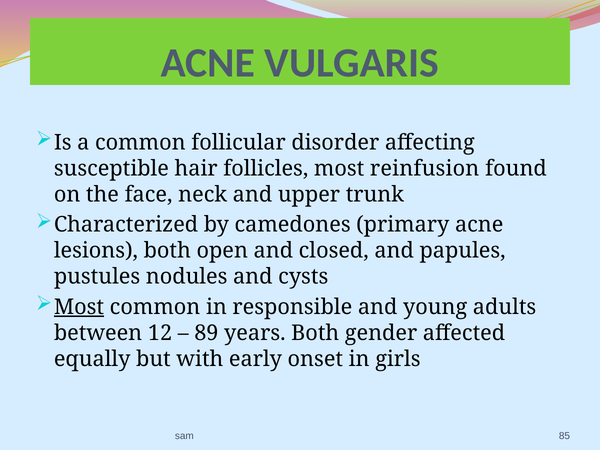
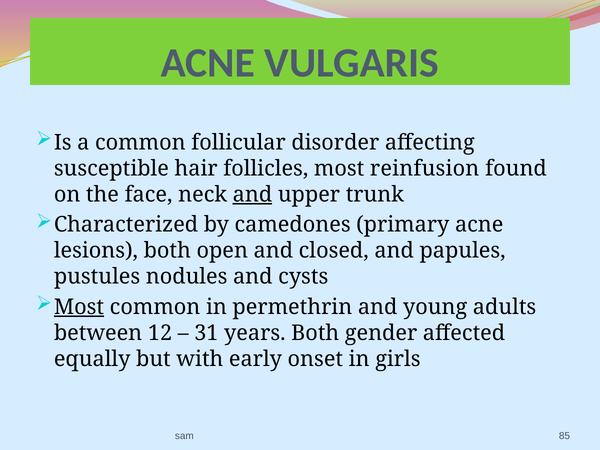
and underline: none -> present (252, 194)
responsible: responsible -> permethrin (292, 307)
89: 89 -> 31 (206, 333)
